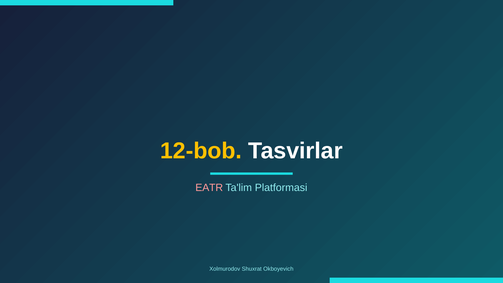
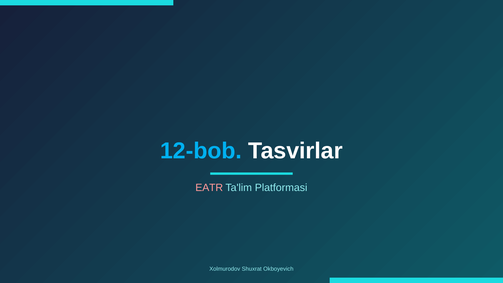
12-bob colour: yellow -> light blue (201, 151)
